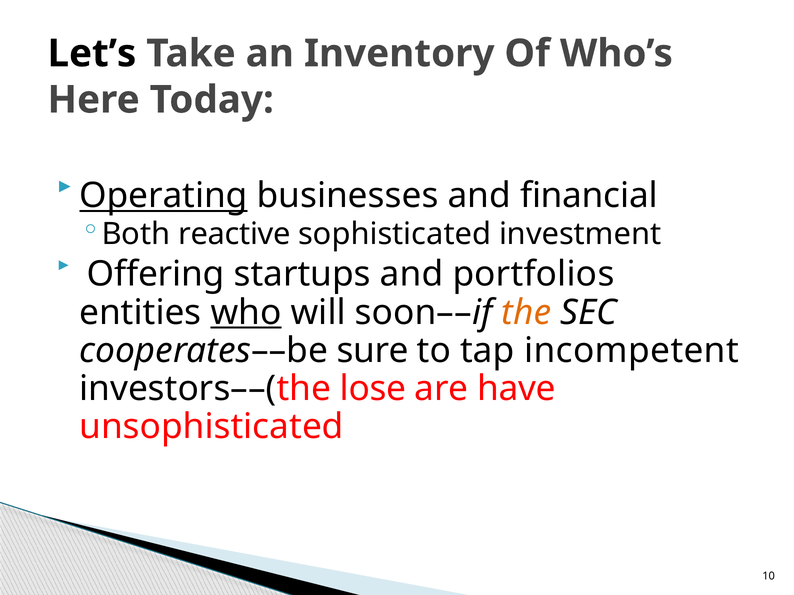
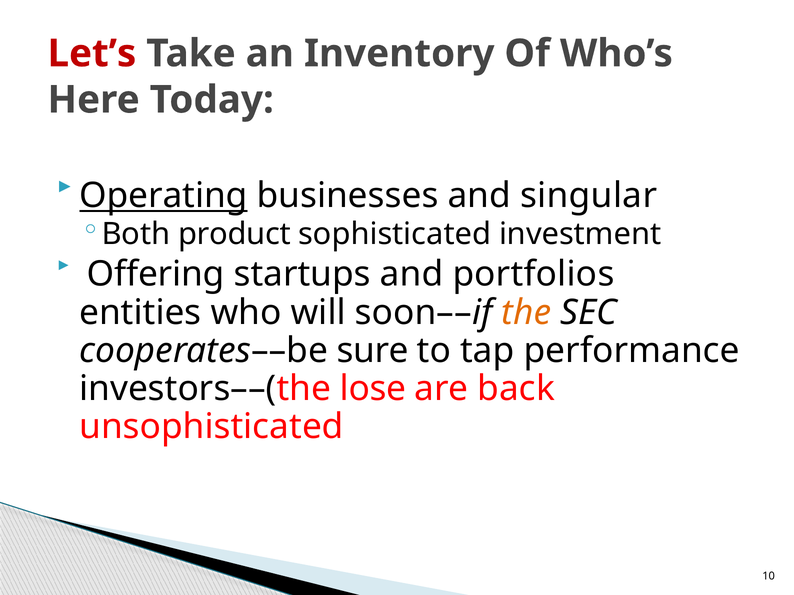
Let’s colour: black -> red (92, 54)
financial: financial -> singular (589, 196)
reactive: reactive -> product (235, 234)
who underline: present -> none (246, 313)
incompetent: incompetent -> performance (632, 351)
have: have -> back (516, 389)
